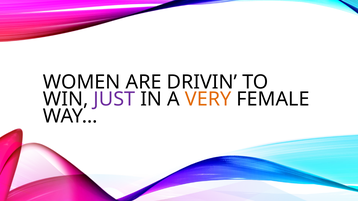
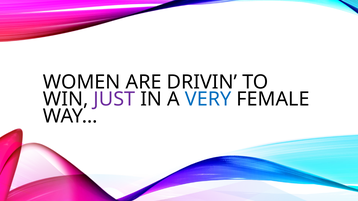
VERY colour: orange -> blue (208, 99)
